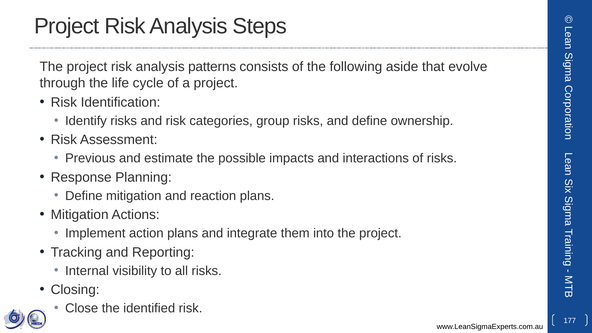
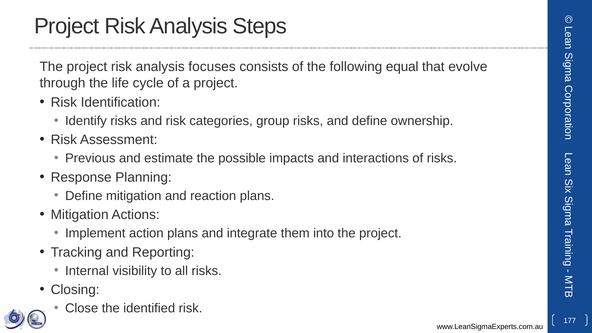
patterns: patterns -> focuses (212, 67)
aside: aside -> equal (402, 67)
